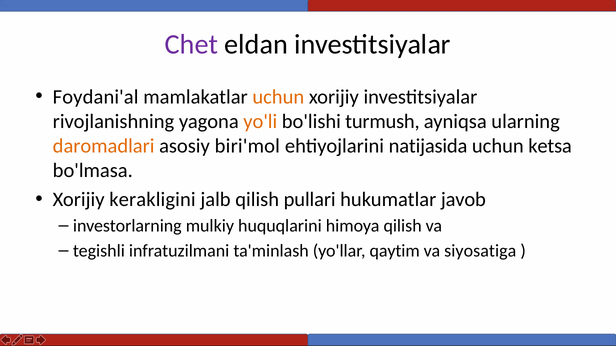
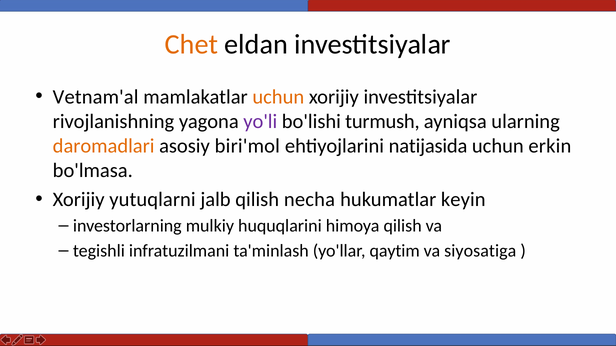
Chet colour: purple -> orange (191, 45)
Foydani'al: Foydani'al -> Vetnam'al (96, 97)
yo'li colour: orange -> purple (260, 122)
ketsa: ketsa -> erkin (550, 146)
kerakligini: kerakligini -> yutuqlarni (152, 200)
pullari: pullari -> necha (310, 200)
javob: javob -> keyin (463, 200)
